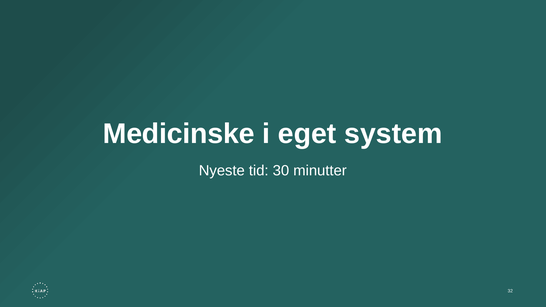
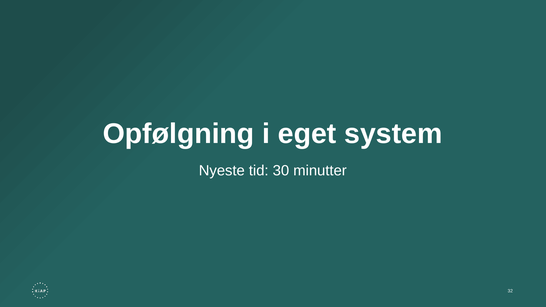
Medicinske: Medicinske -> Opfølgning (179, 134)
